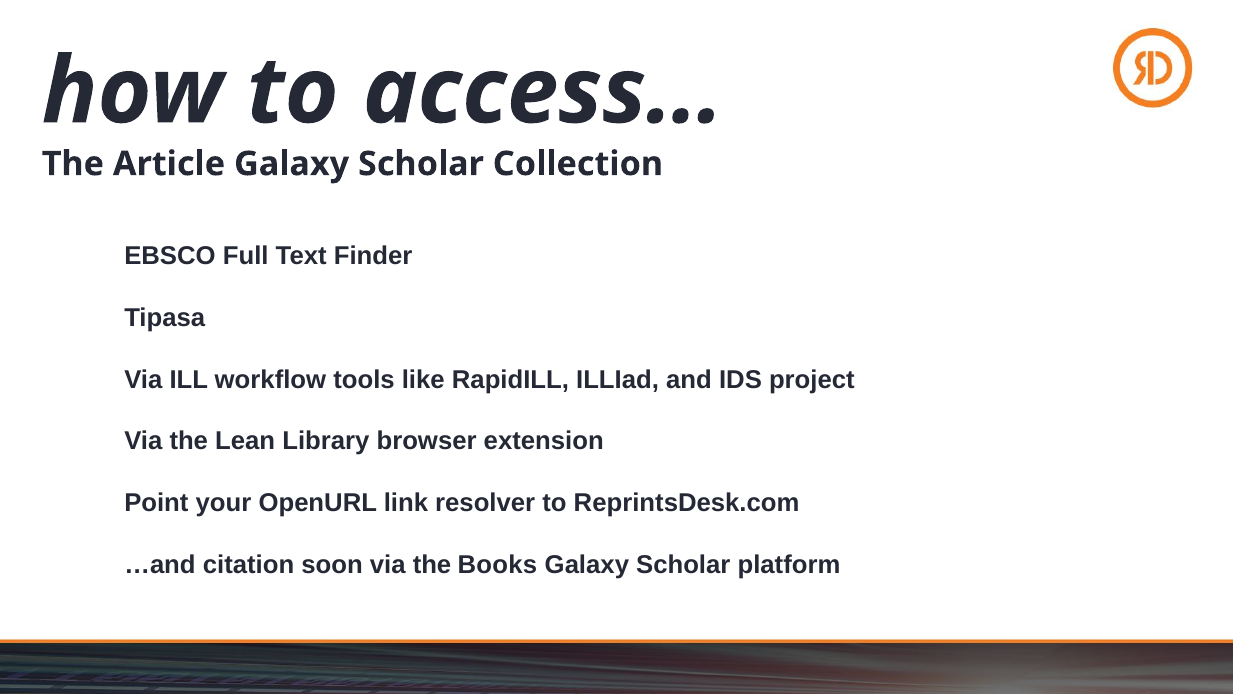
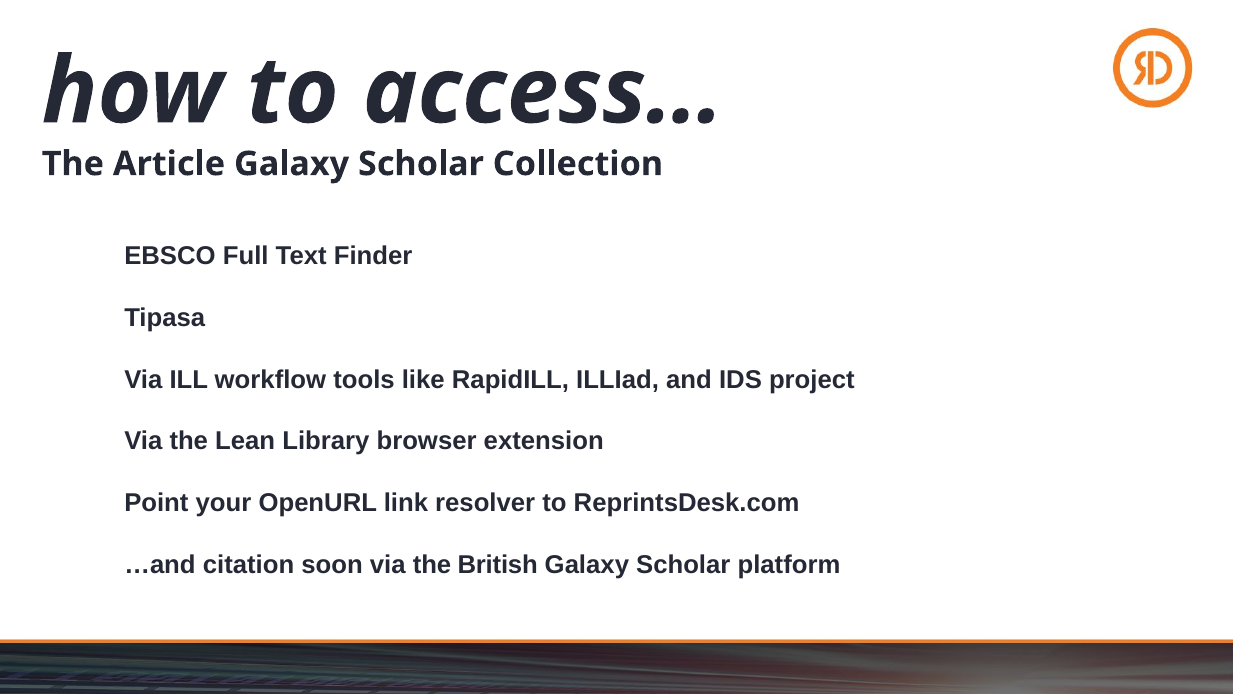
Books: Books -> British (498, 564)
